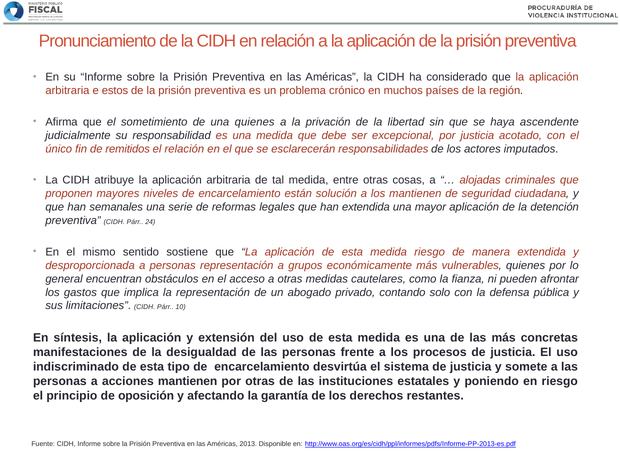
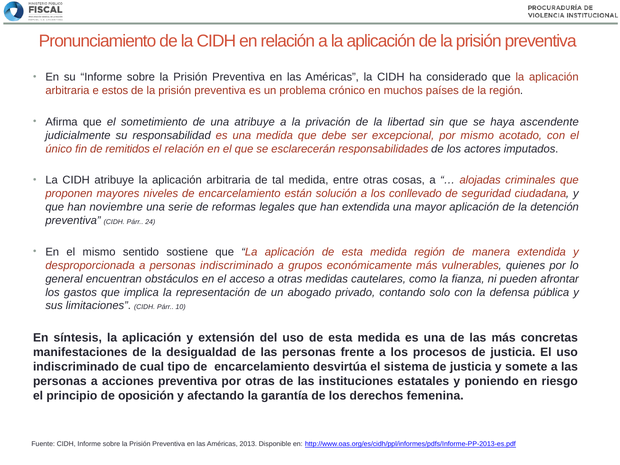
una quienes: quienes -> atribuye (255, 122)
por justicia: justicia -> mismo (477, 135)
los mantienen: mantienen -> conllevado (415, 194)
semanales: semanales -> noviembre (116, 207)
medida riesgo: riesgo -> región (430, 252)
personas representación: representación -> indiscriminado (237, 265)
indiscriminado de esta: esta -> cual (152, 367)
acciones mantienen: mantienen -> preventiva (188, 381)
restantes: restantes -> femenina (435, 396)
